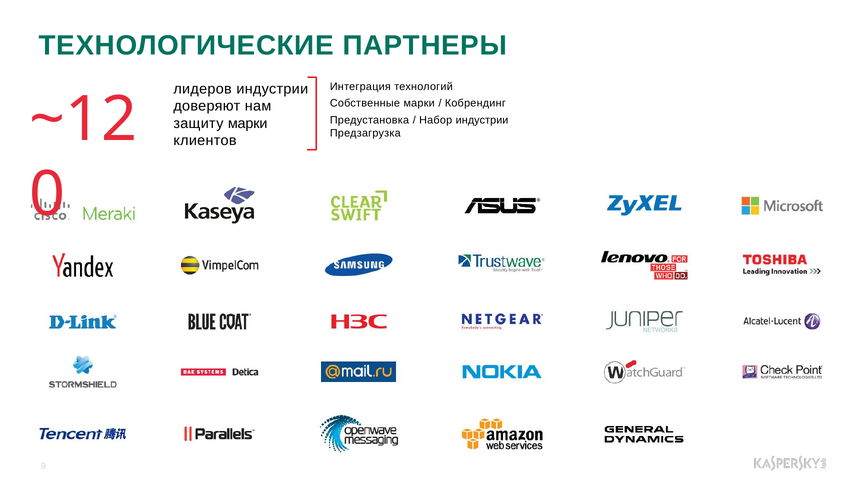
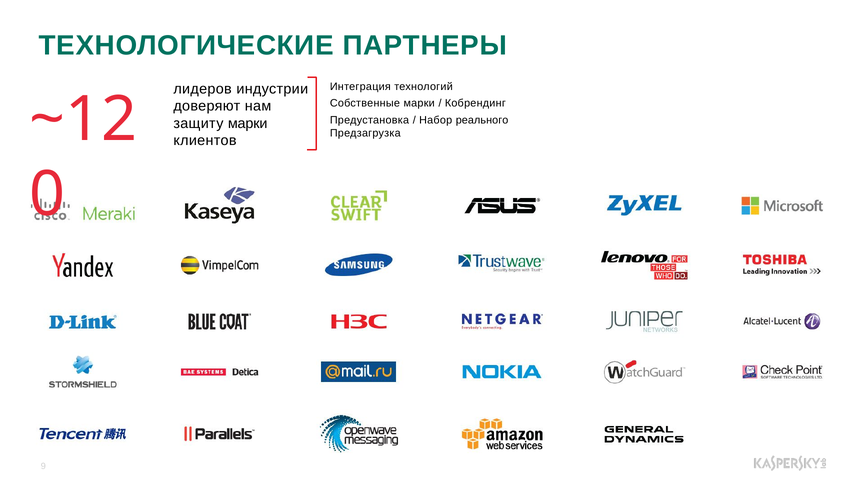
Набор индустрии: индустрии -> реального (482, 120)
